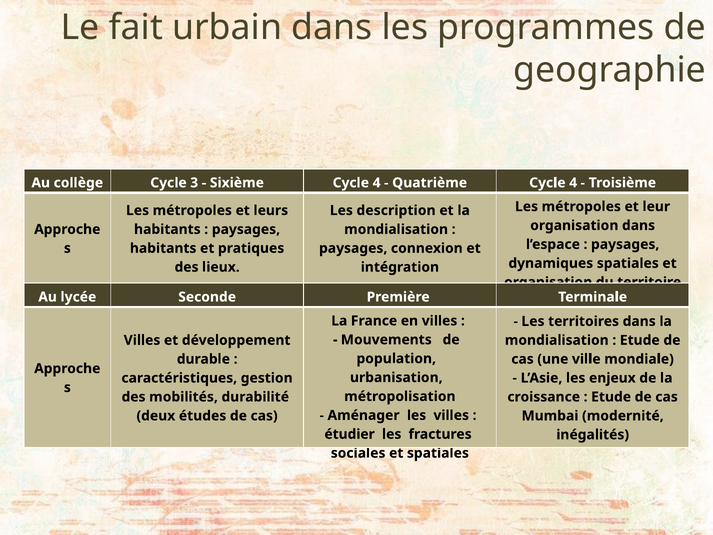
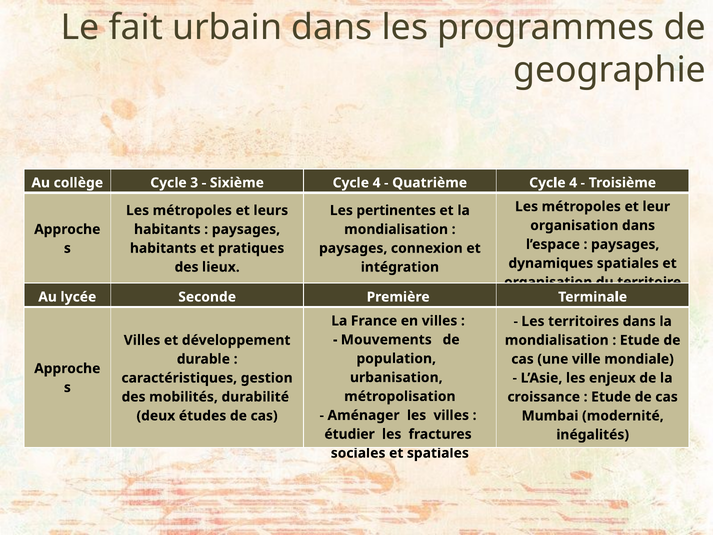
description: description -> pertinentes (396, 210)
